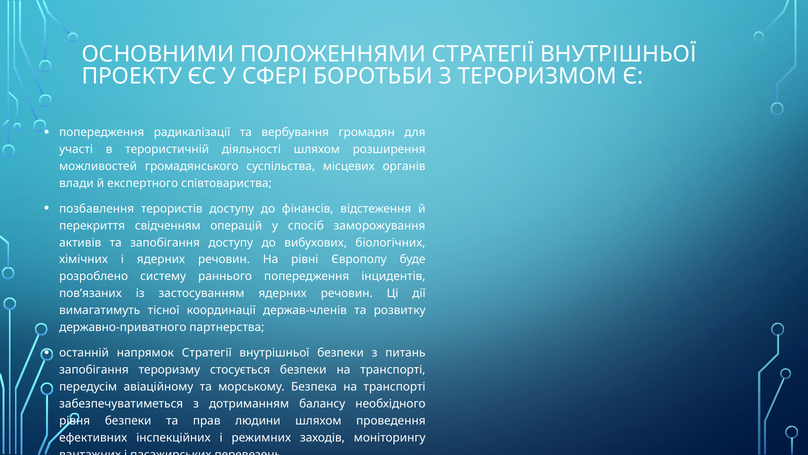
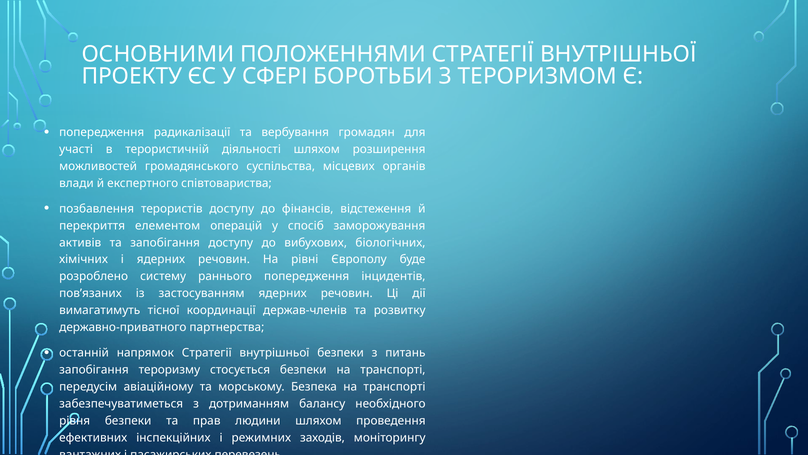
свідченням: свідченням -> елементом (168, 225)
